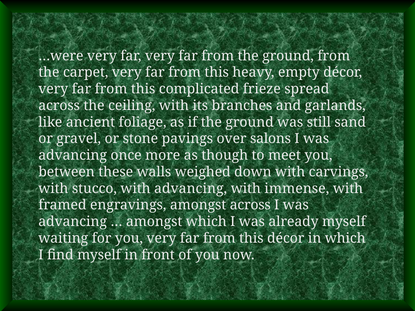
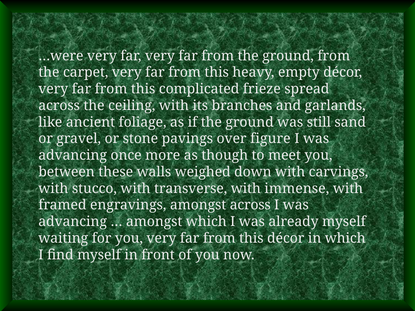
salons: salons -> figure (270, 139)
with advancing: advancing -> transverse (191, 189)
